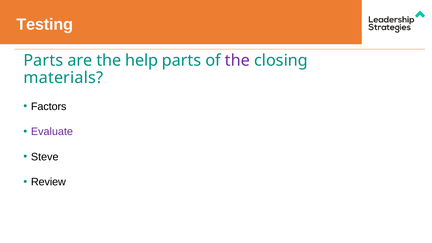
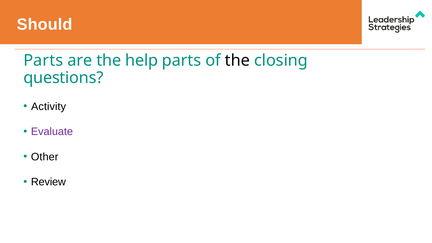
Testing: Testing -> Should (45, 25)
the colour: purple -> black (237, 60)
materials: materials -> questions (63, 78)
Factors: Factors -> Activity (49, 106)
Steve: Steve -> Other (45, 157)
